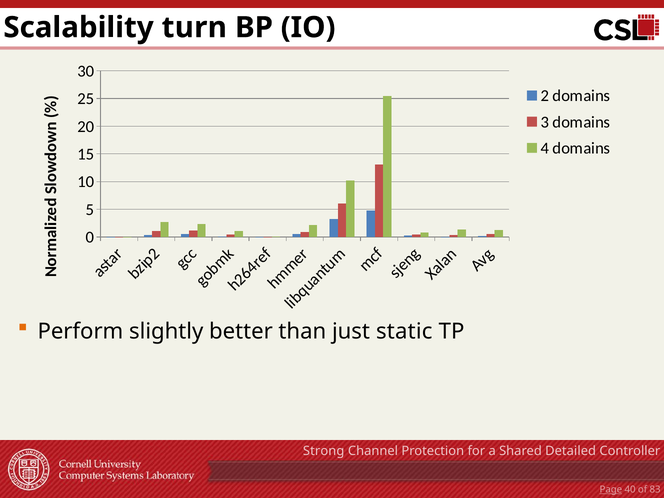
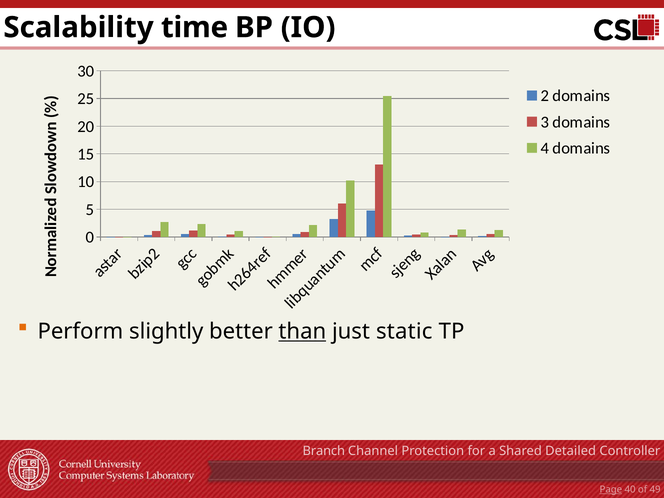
turn: turn -> time (195, 27)
than underline: none -> present (302, 331)
Strong: Strong -> Branch (324, 451)
83: 83 -> 49 (655, 490)
